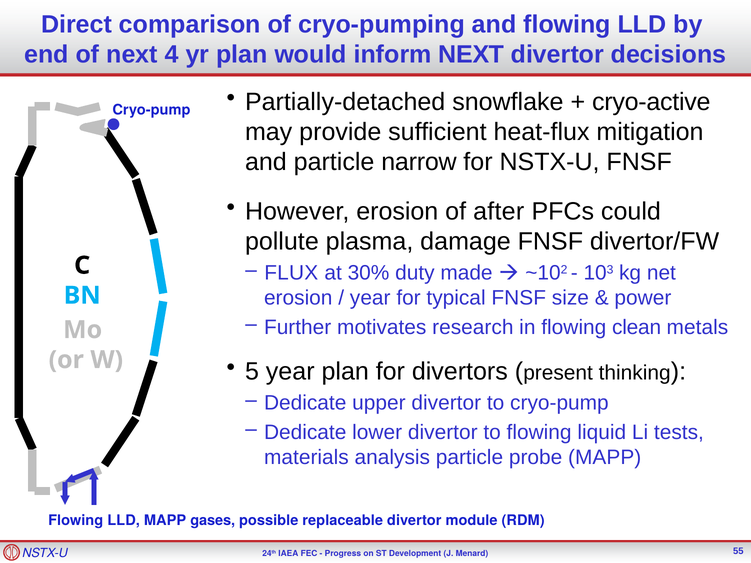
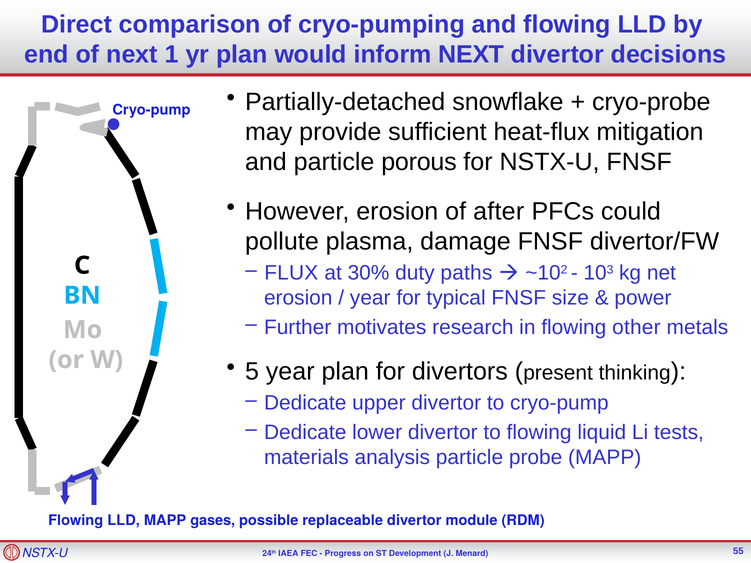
4: 4 -> 1 (172, 54)
cryo-active: cryo-active -> cryo-probe (651, 102)
narrow: narrow -> porous (419, 162)
made: made -> paths (466, 273)
clean: clean -> other (636, 327)
